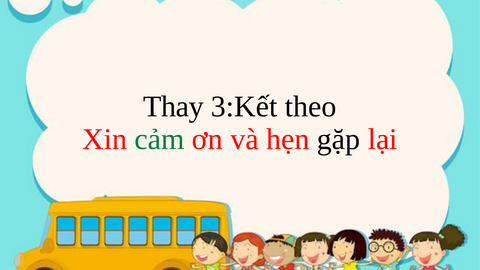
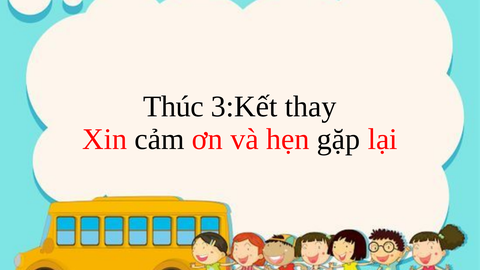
Thay: Thay -> Thúc (173, 107)
theo: theo -> thay (311, 107)
cảm colour: green -> black (160, 139)
